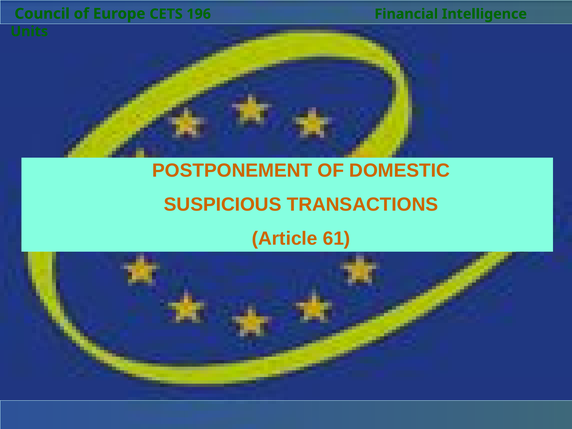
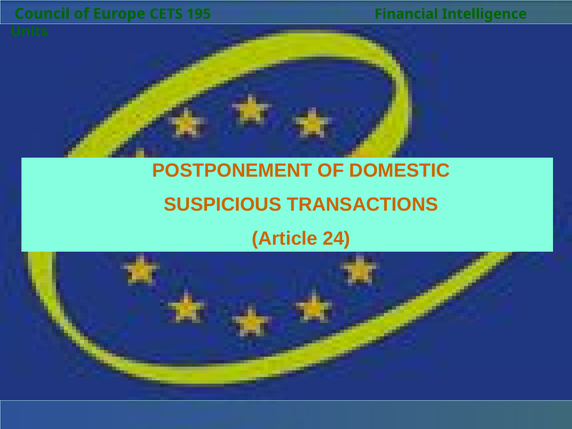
196: 196 -> 195 (199, 14)
61: 61 -> 24 (337, 238)
